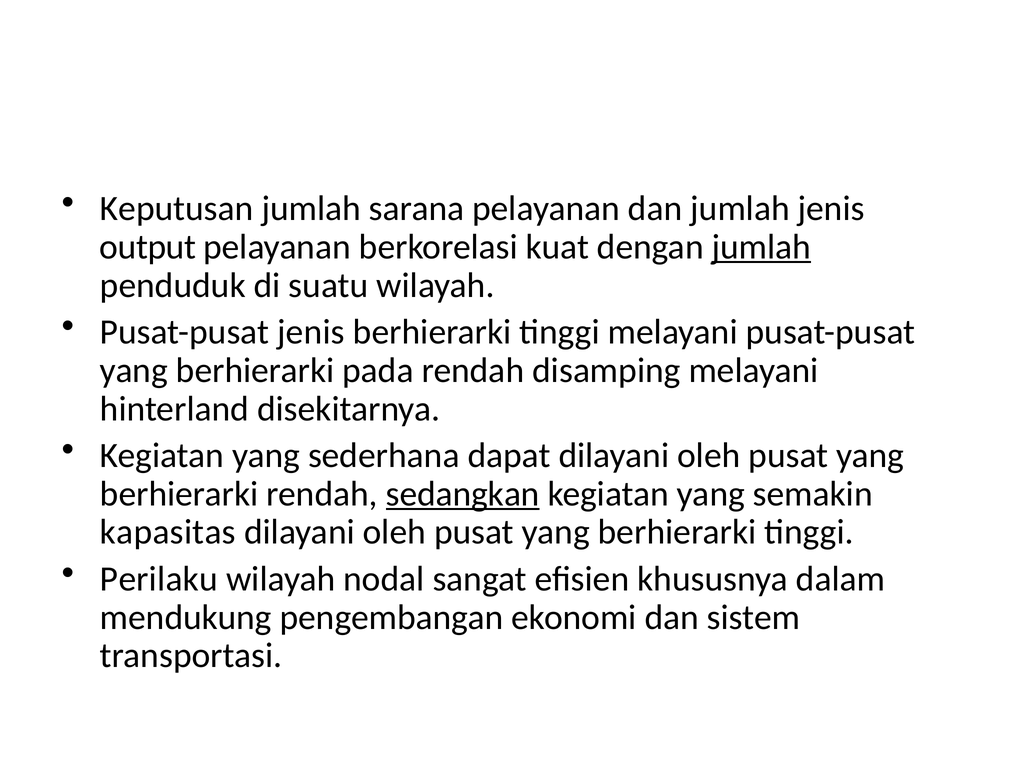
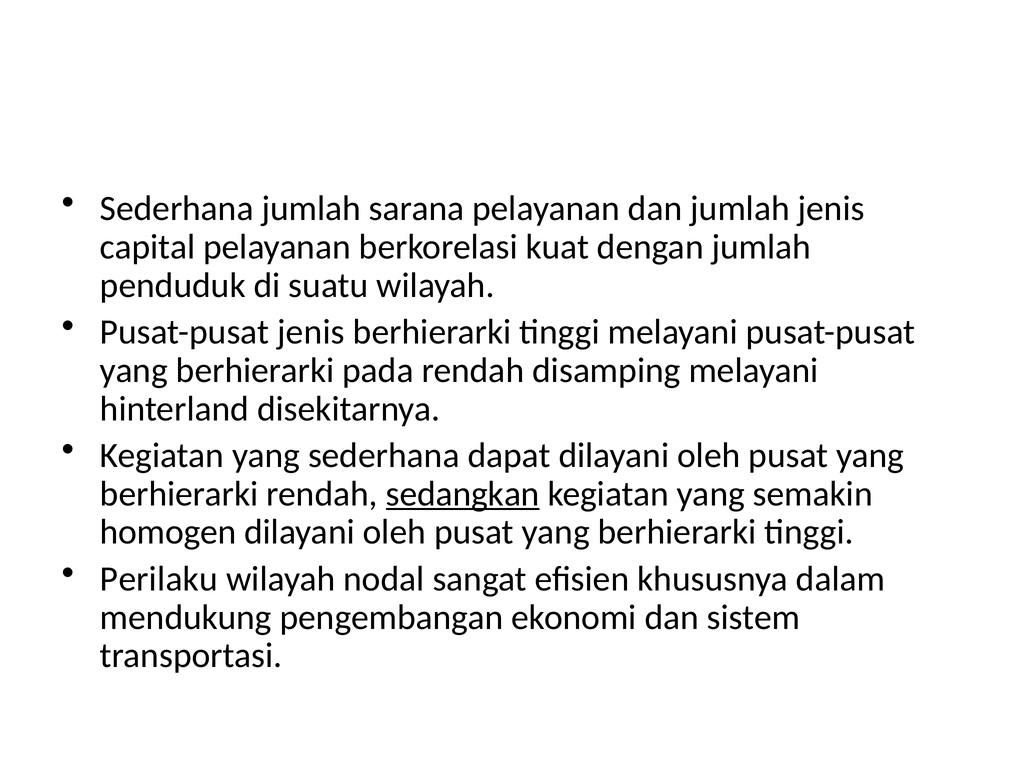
Keputusan: Keputusan -> Sederhana (177, 208)
output: output -> capital (148, 247)
jumlah underline: present -> none (761, 247)
kapasitas: kapasitas -> homogen (168, 532)
